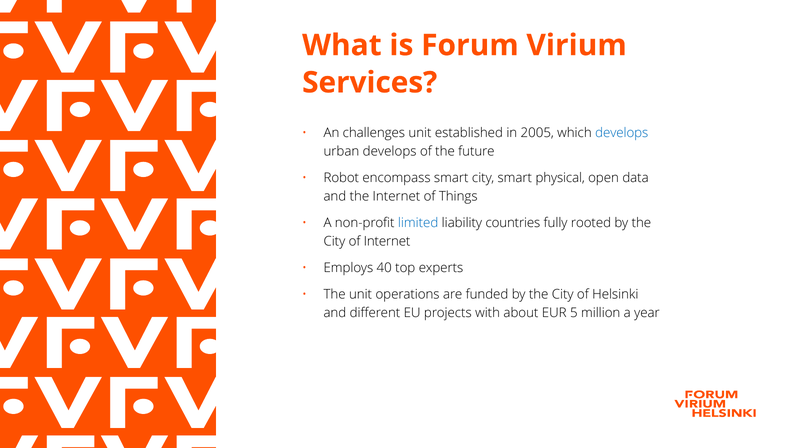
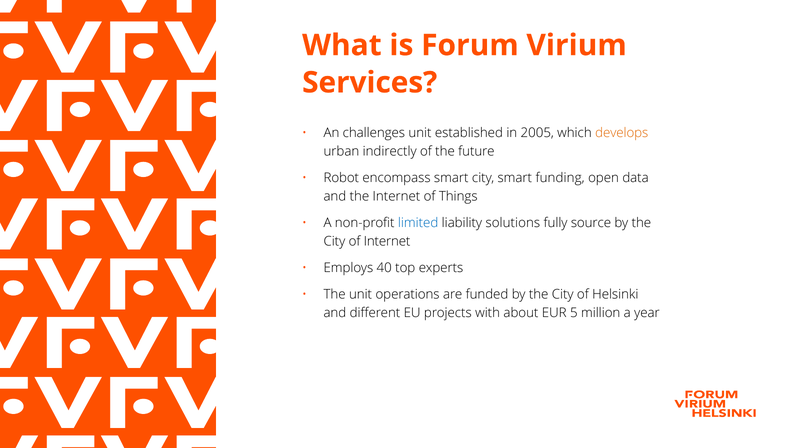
develops colour: blue -> orange (622, 133)
urban develops: develops -> indirectly (390, 151)
physical: physical -> funding (560, 178)
countries: countries -> solutions (513, 223)
rooted: rooted -> source (591, 223)
